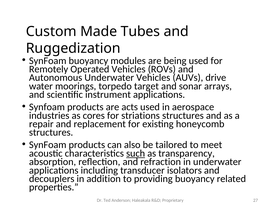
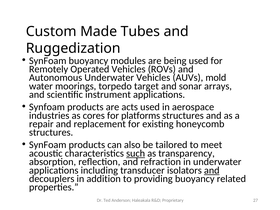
drive: drive -> mold (216, 78)
striations: striations -> platforms (141, 115)
and underline: none -> present (212, 170)
